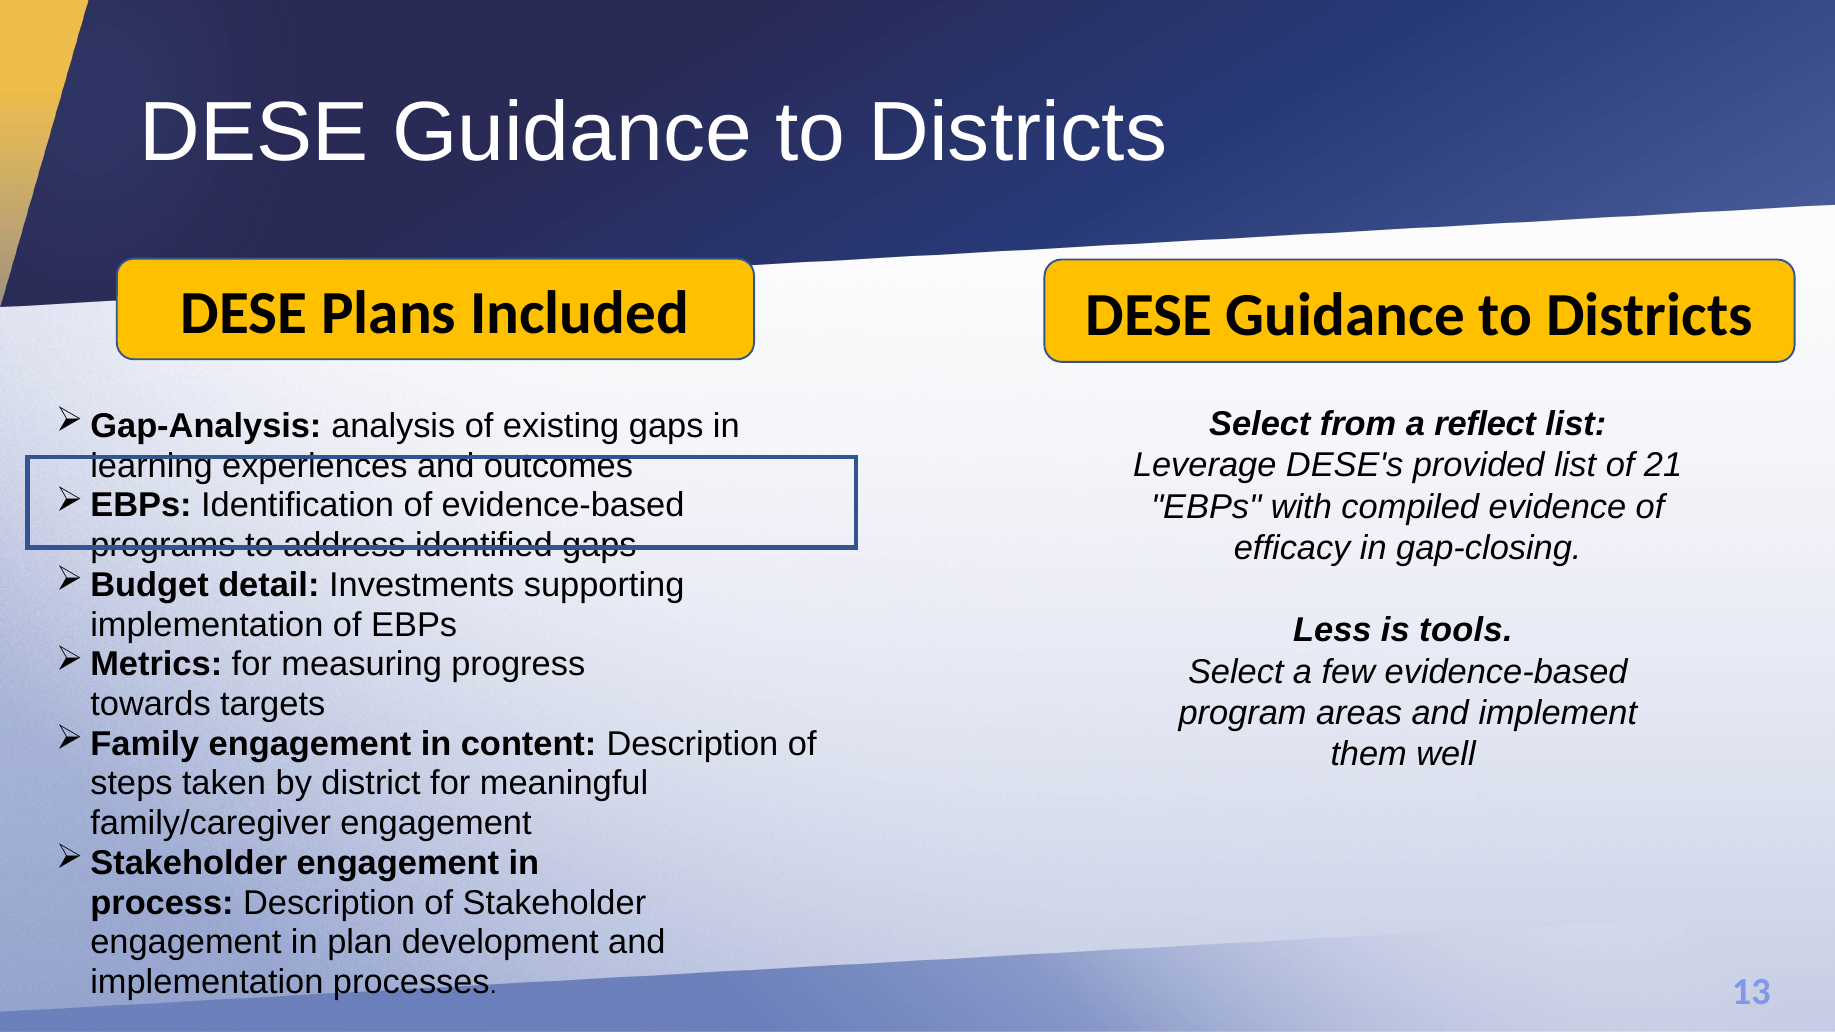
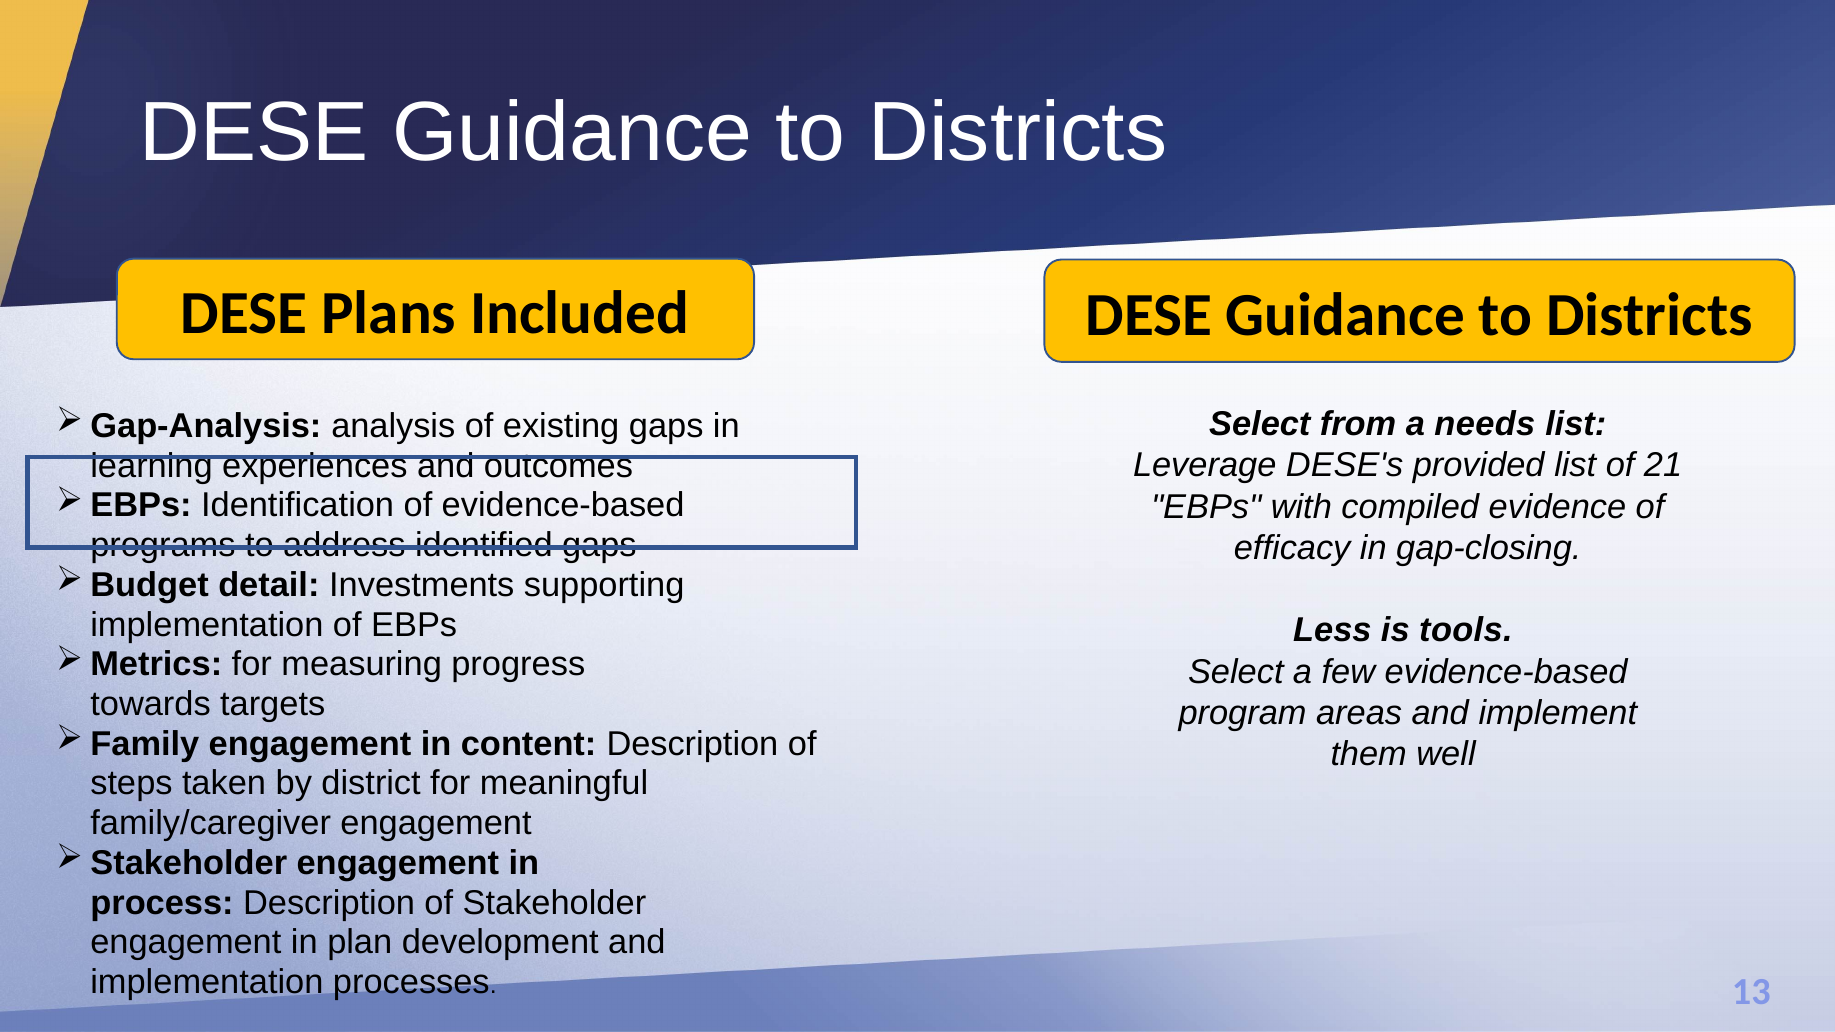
reflect: reflect -> needs (1485, 424)
